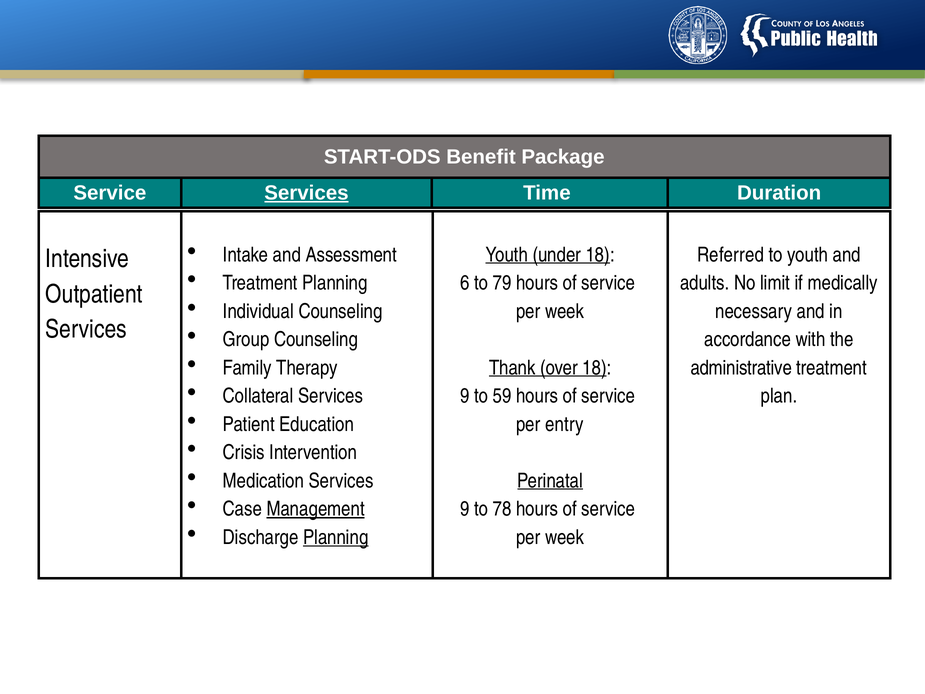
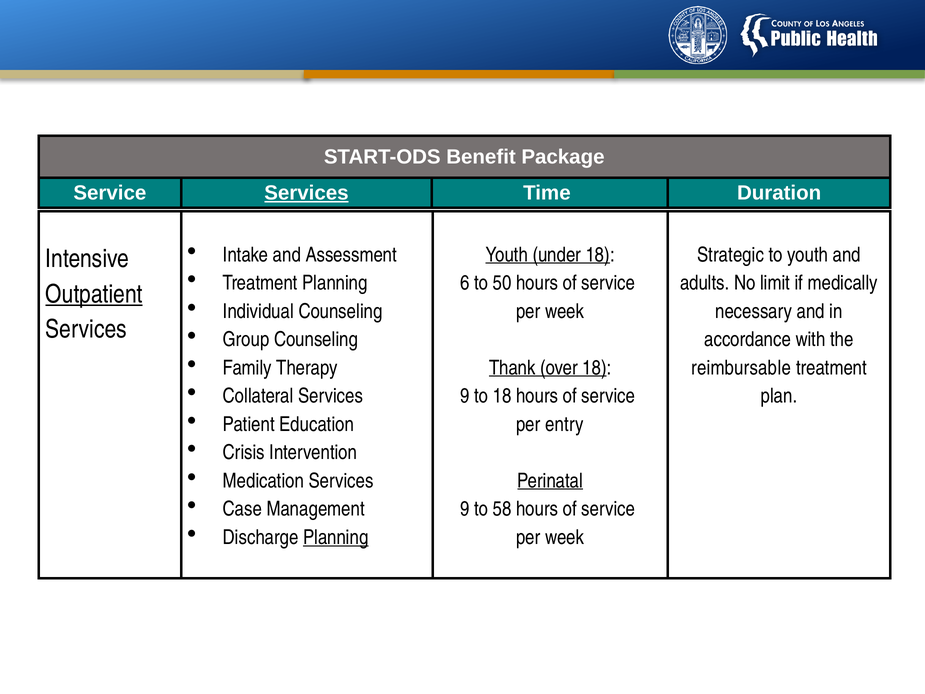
Referred: Referred -> Strategic (731, 255)
79: 79 -> 50 (502, 283)
Outpatient underline: none -> present (94, 294)
administrative: administrative -> reimbursable (741, 368)
to 59: 59 -> 18 (502, 396)
Management underline: present -> none (316, 509)
78: 78 -> 58 (502, 509)
